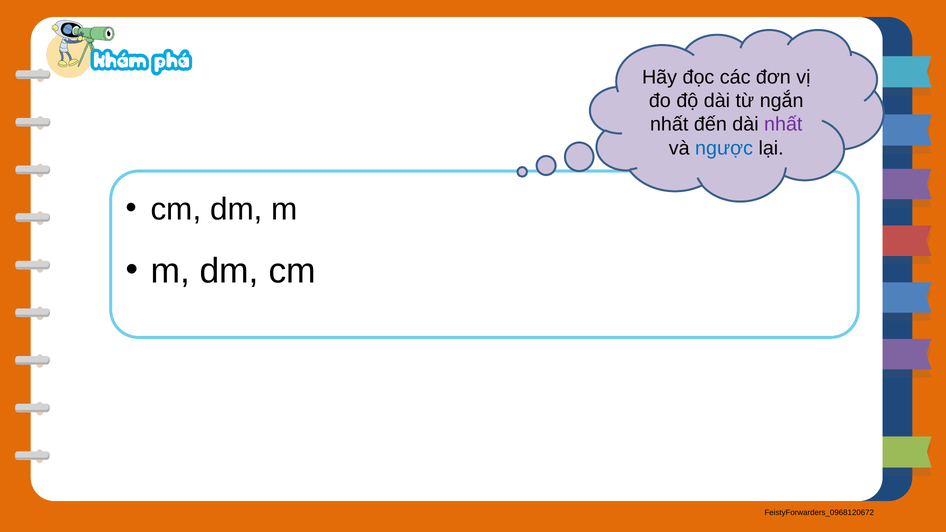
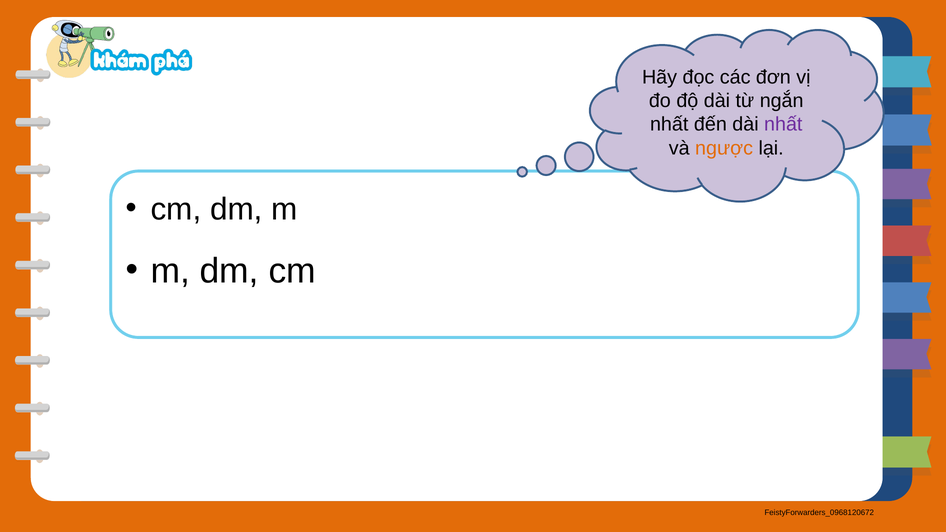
ngược colour: blue -> orange (724, 148)
